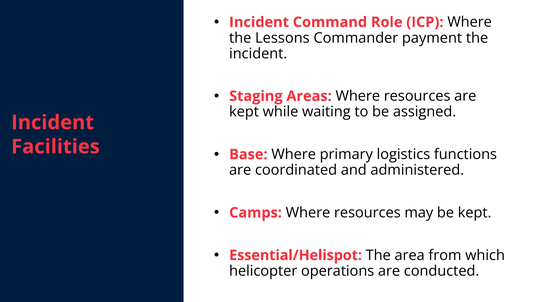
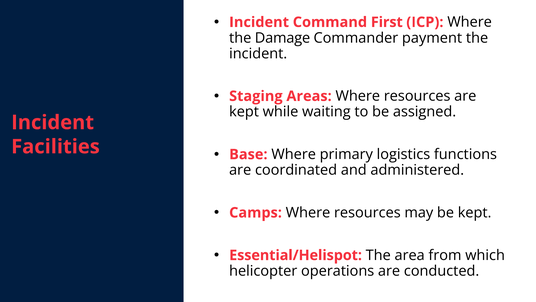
Role: Role -> First (387, 22)
Lessons: Lessons -> Damage (282, 38)
